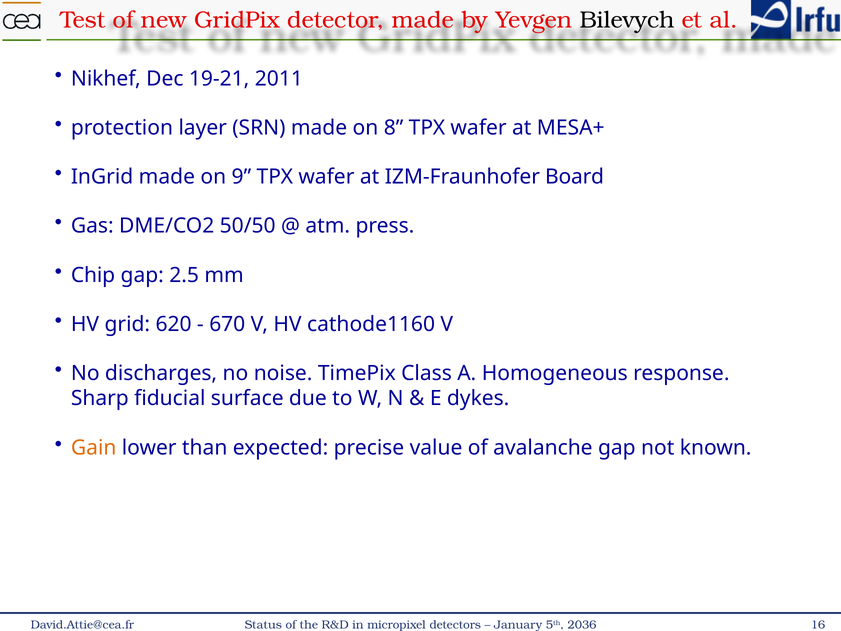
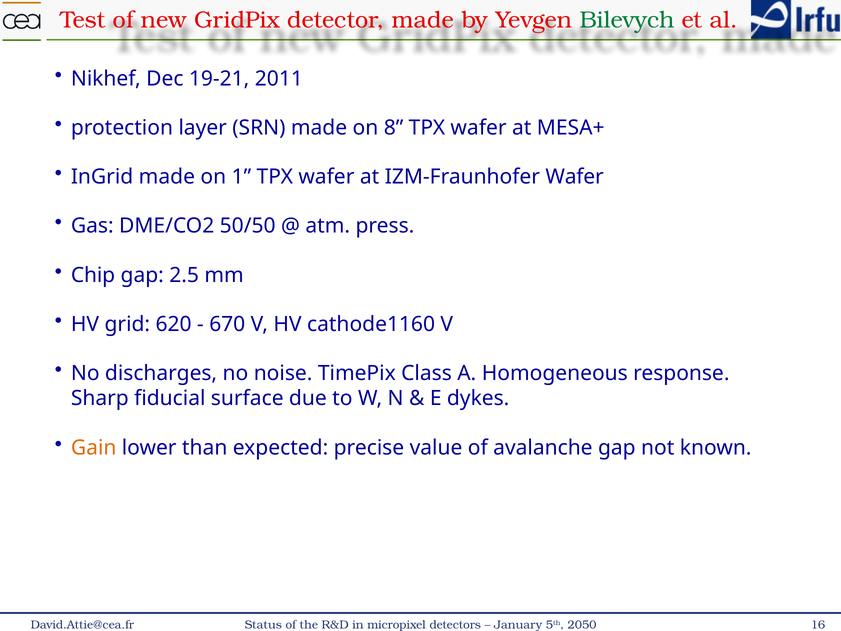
Bilevych colour: black -> green (627, 20)
9: 9 -> 1 (241, 177)
IZM-Fraunhofer Board: Board -> Wafer (575, 177)
2036: 2036 -> 2050 (582, 625)
